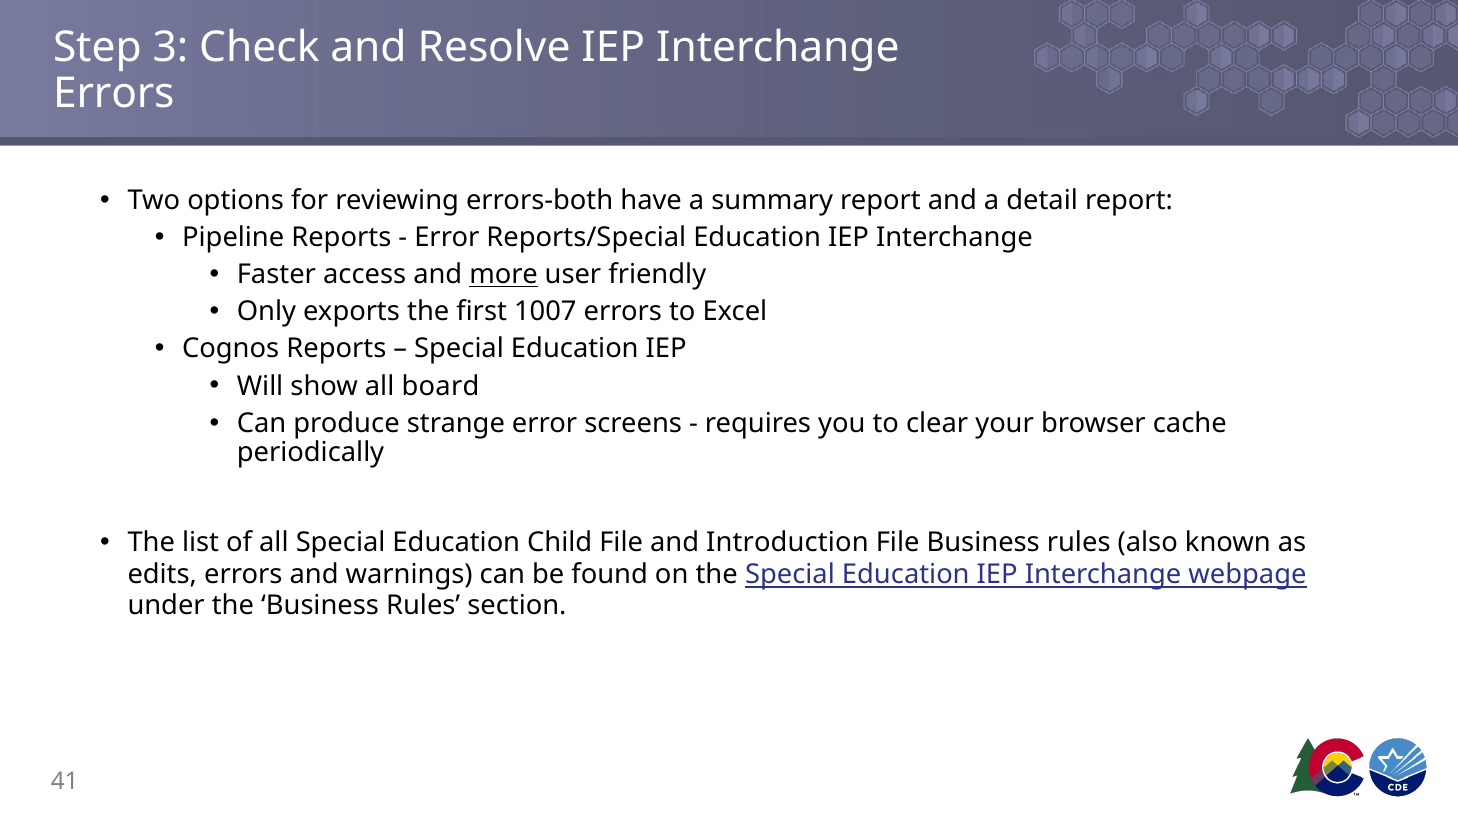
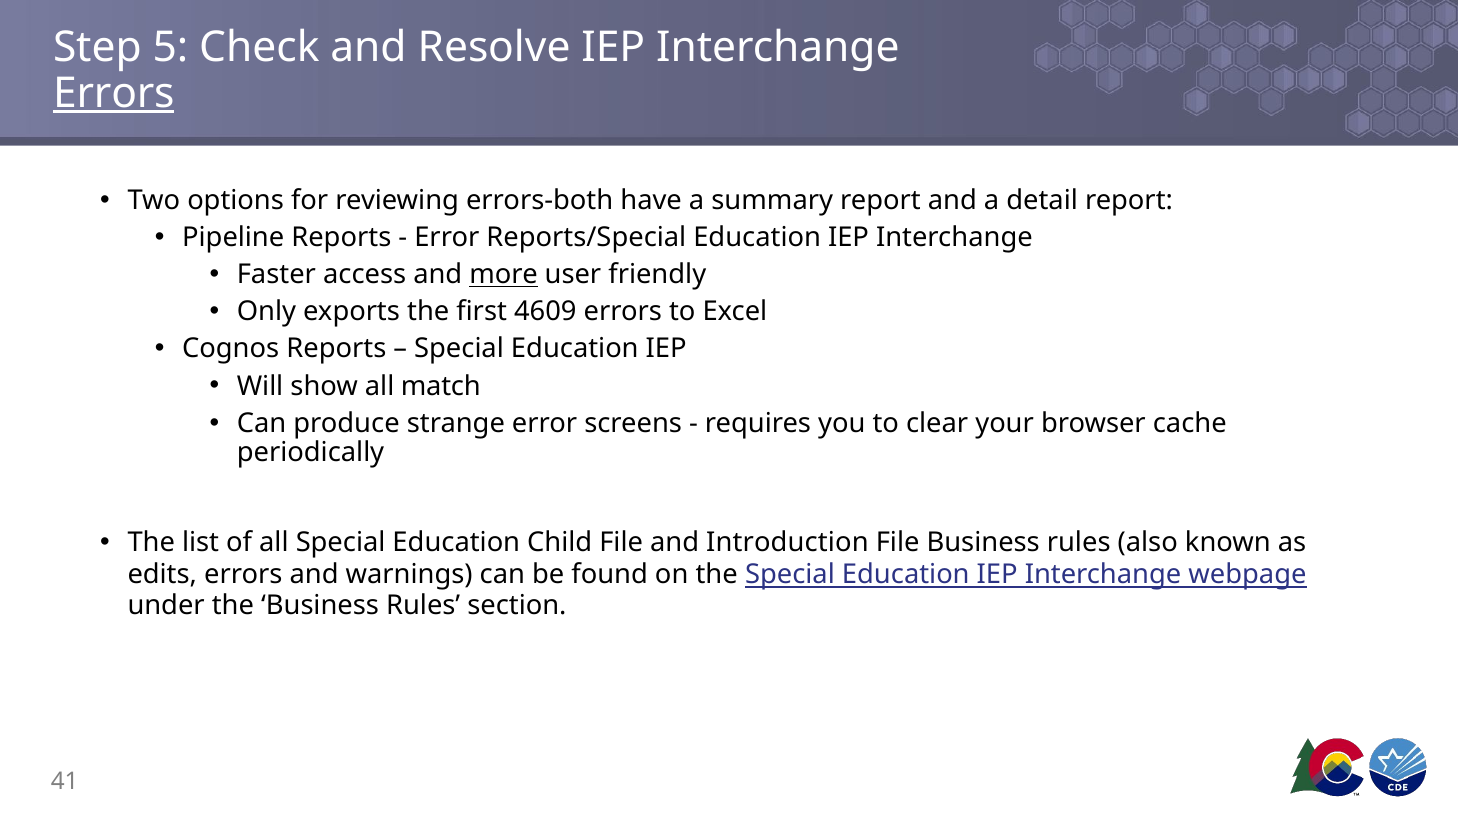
3: 3 -> 5 (170, 47)
Errors underline: none -> present (114, 93)
1007: 1007 -> 4609 (545, 312)
board: board -> match (441, 386)
